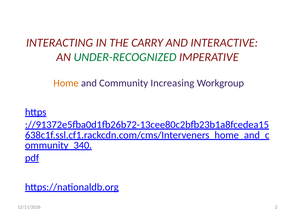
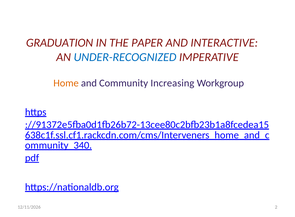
INTERACTING: INTERACTING -> GRADUATION (60, 43)
CARRY: CARRY -> PAPER (147, 43)
UNDER-RECOGNIZED colour: green -> blue (125, 57)
